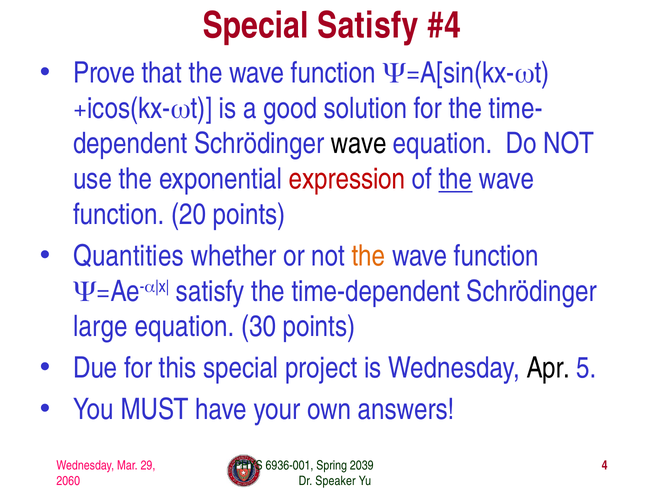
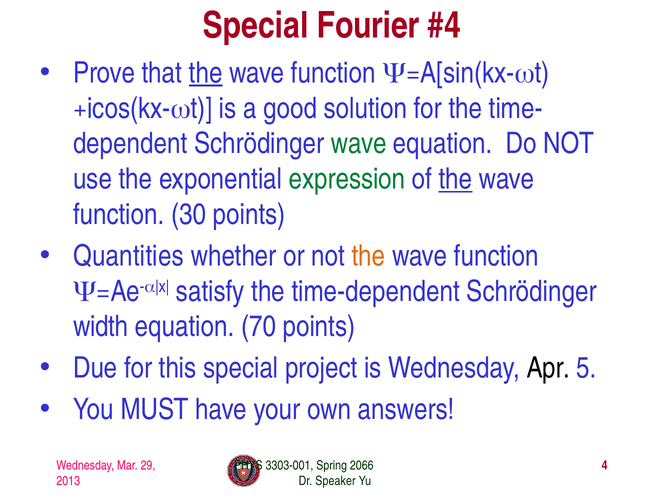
Special Satisfy: Satisfy -> Fourier (368, 26)
the underline: none -> present (206, 73)
wave colour: black -> green (359, 144)
expression colour: red -> green (347, 179)
20: 20 -> 30 (189, 215)
large: large -> width (101, 327)
30: 30 -> 70 (259, 327)
6936-001: 6936-001 -> 3303-001 (289, 466)
2039: 2039 -> 2066 (362, 466)
2060: 2060 -> 2013 (68, 481)
